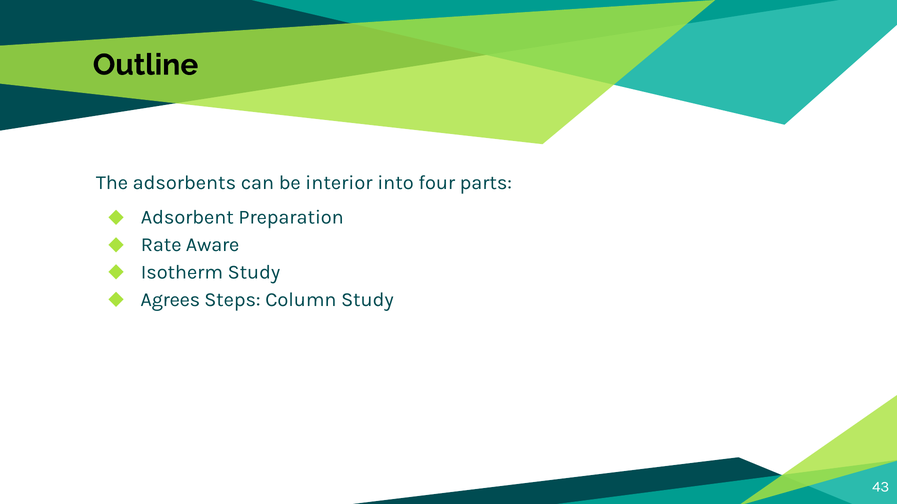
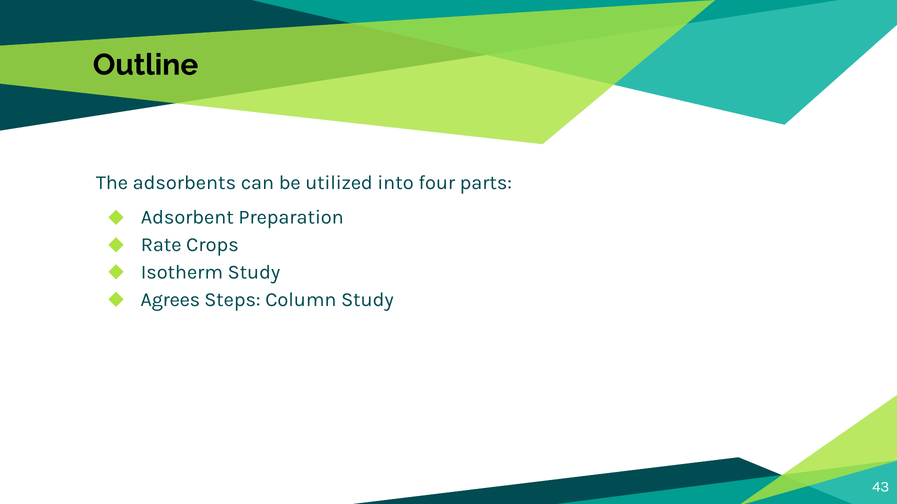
interior: interior -> utilized (339, 183)
Aware: Aware -> Crops (212, 245)
